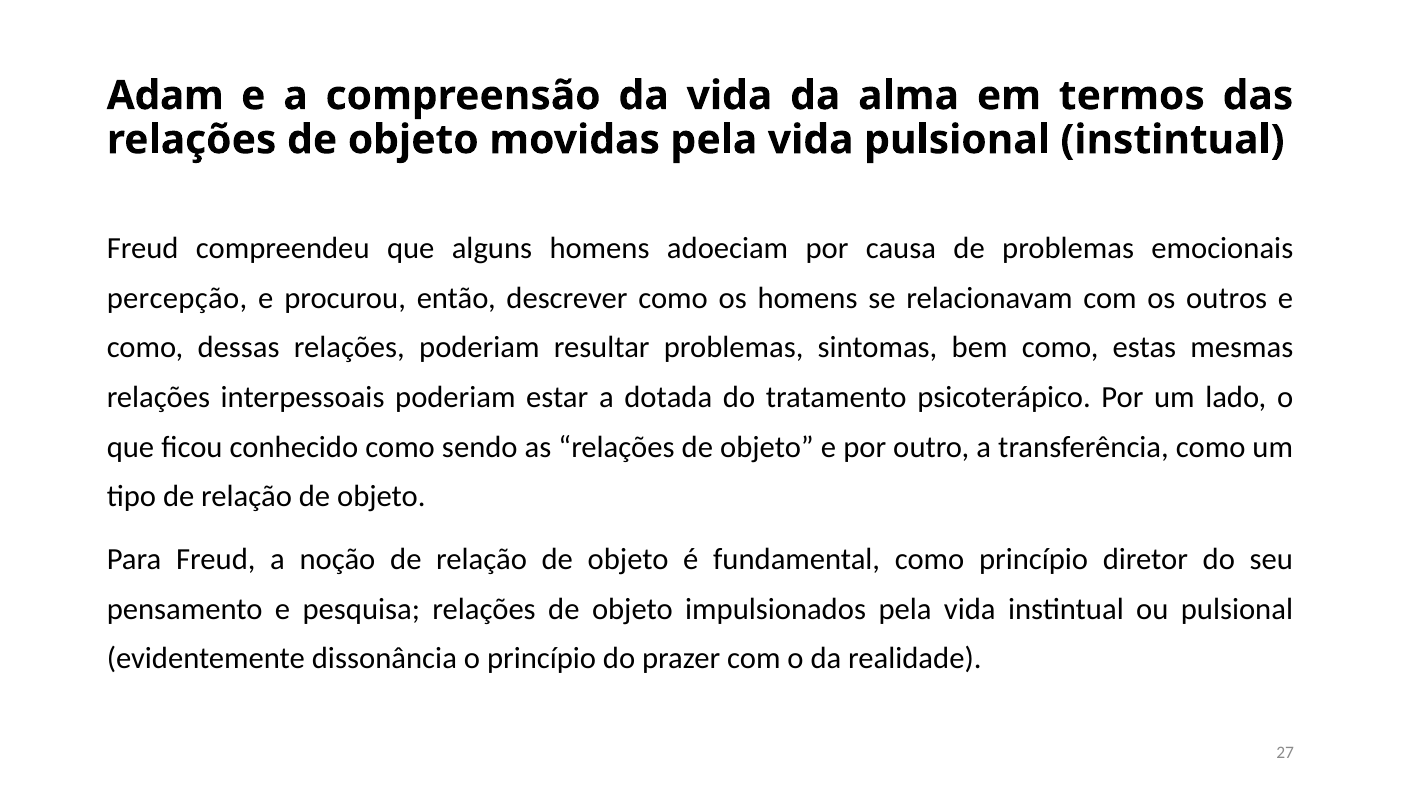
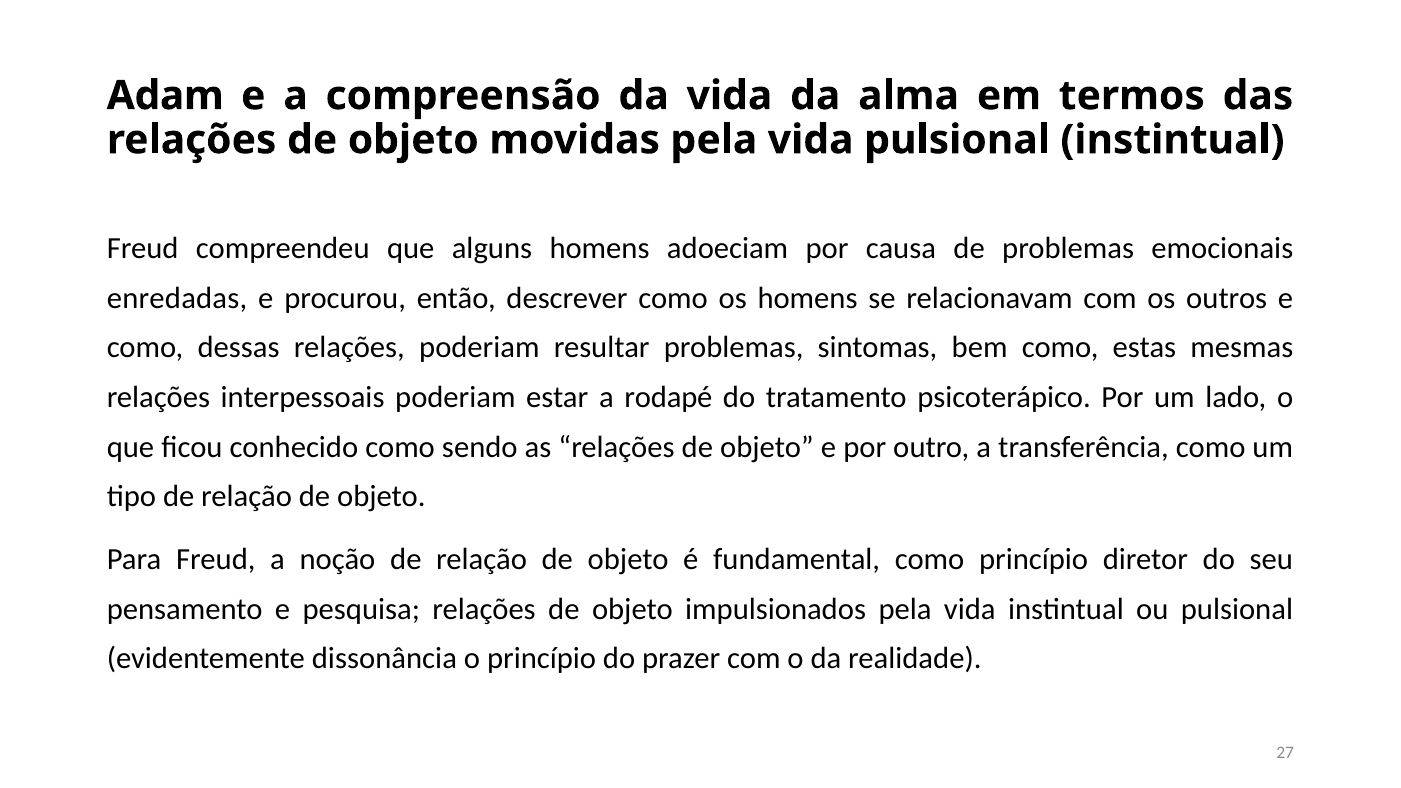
percepção: percepção -> enredadas (177, 298)
dotada: dotada -> rodapé (668, 397)
